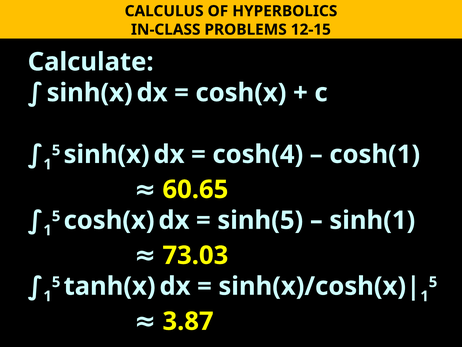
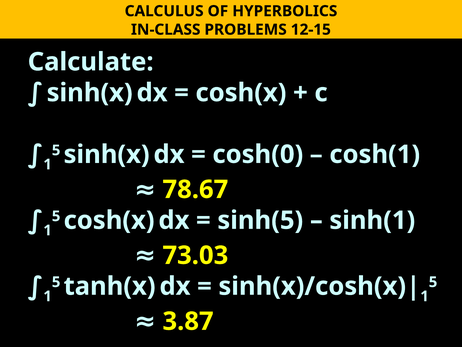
cosh(4: cosh(4 -> cosh(0 (258, 154)
60.65: 60.65 -> 78.67 (195, 189)
